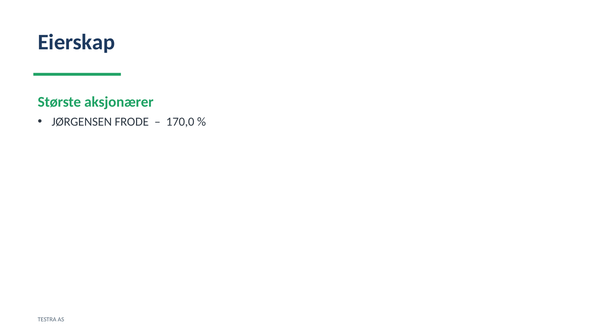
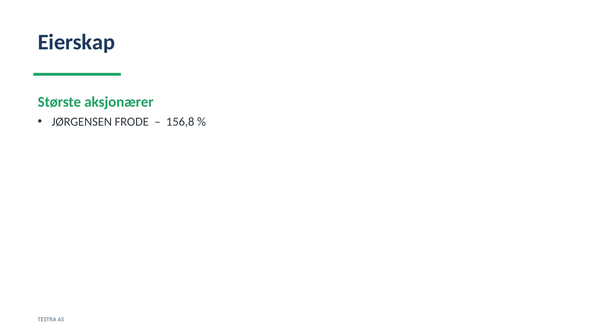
170,0: 170,0 -> 156,8 (180, 122)
